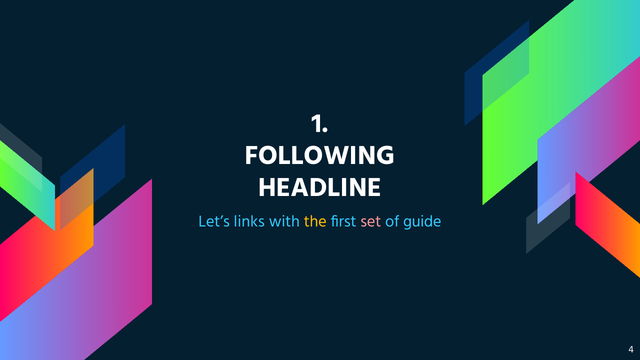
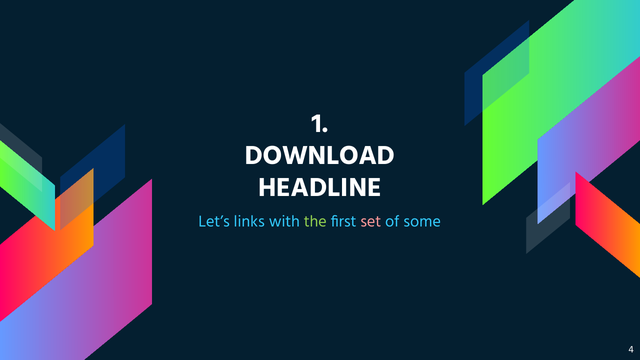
FOLLOWING: FOLLOWING -> DOWNLOAD (320, 155)
the colour: yellow -> light green (315, 221)
guide: guide -> some (422, 221)
